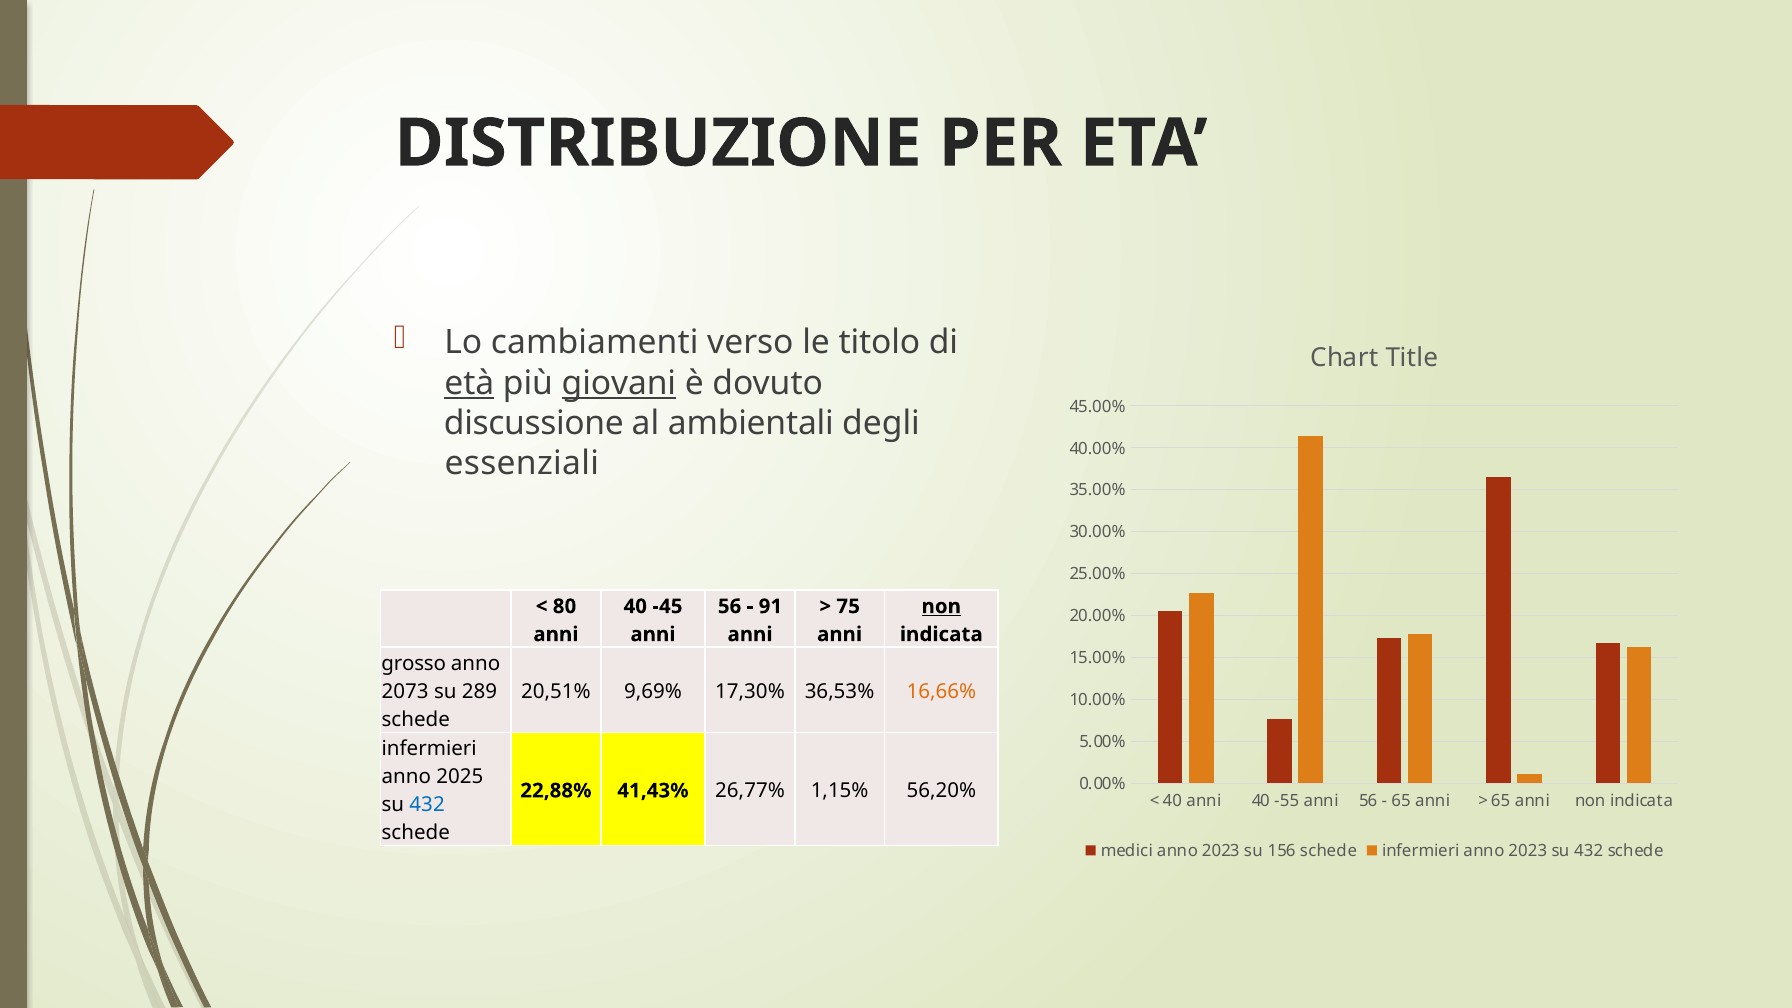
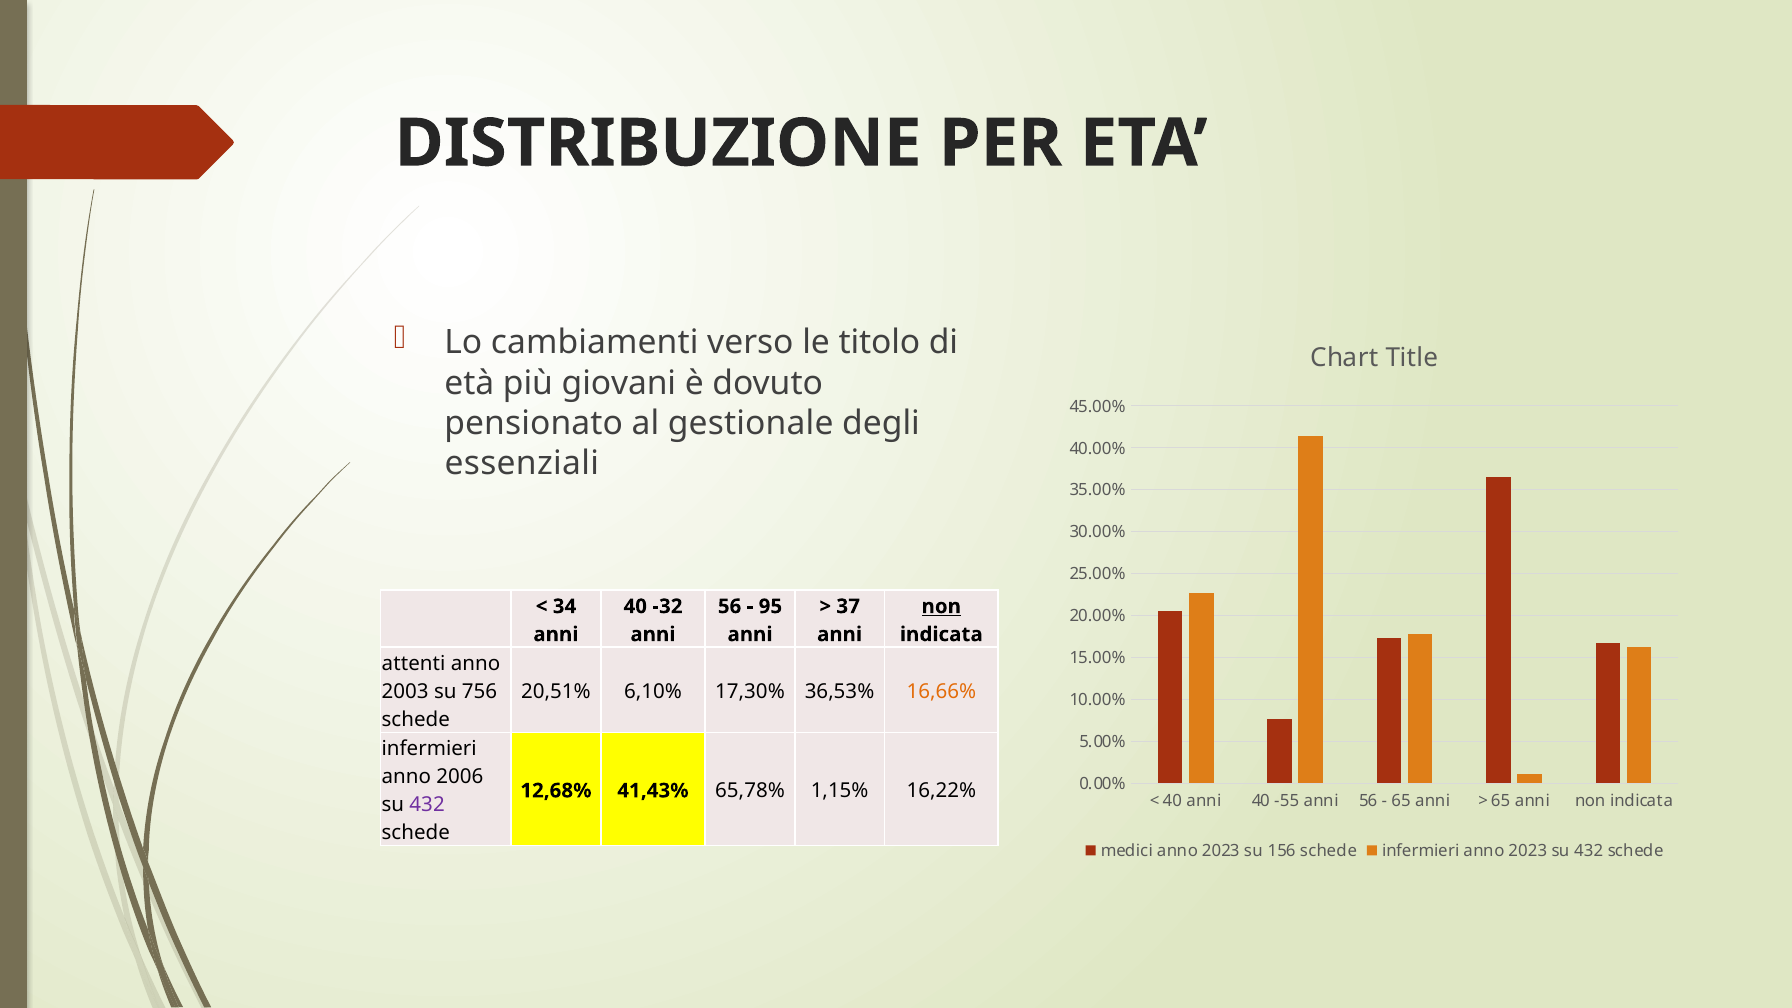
età underline: present -> none (469, 383)
giovani underline: present -> none (619, 383)
discussione: discussione -> pensionato (534, 423)
ambientali: ambientali -> gestionale (751, 423)
80: 80 -> 34 (565, 606)
-45: -45 -> -32 (667, 606)
91: 91 -> 95 (770, 606)
75: 75 -> 37 (848, 606)
grosso: grosso -> attenti (414, 664)
9,69%: 9,69% -> 6,10% (653, 692)
2073: 2073 -> 2003 (405, 692)
289: 289 -> 756 (480, 692)
2025: 2025 -> 2006 (460, 777)
22,88%: 22,88% -> 12,68% (556, 791)
26,77%: 26,77% -> 65,78% (750, 791)
56,20%: 56,20% -> 16,22% (941, 791)
432 colour: blue -> purple (427, 805)
